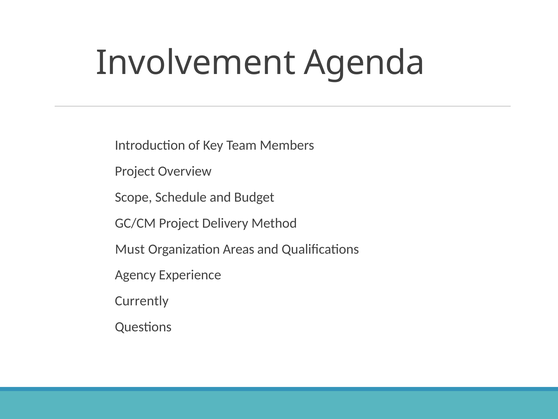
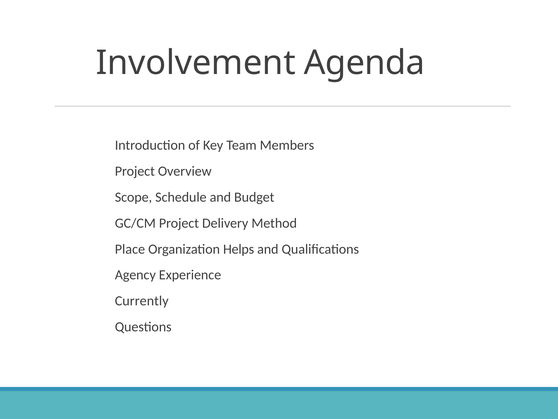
Must: Must -> Place (130, 249)
Areas: Areas -> Helps (239, 249)
